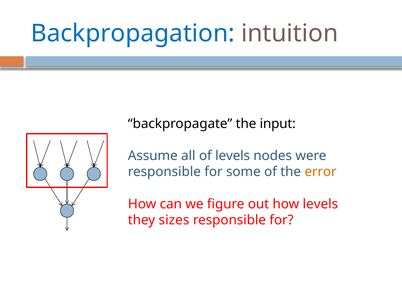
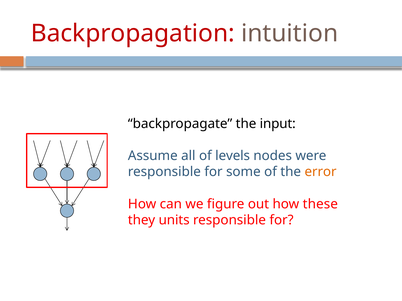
Backpropagation colour: blue -> red (133, 34)
how levels: levels -> these (320, 204)
sizes: sizes -> units (174, 220)
